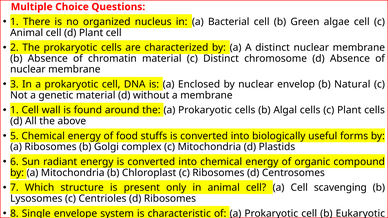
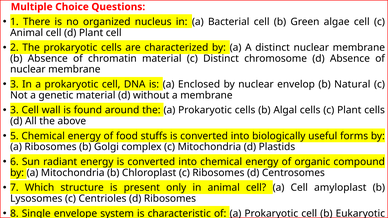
1: 1 -> 3 (14, 110)
scavenging: scavenging -> amyloplast (340, 188)
